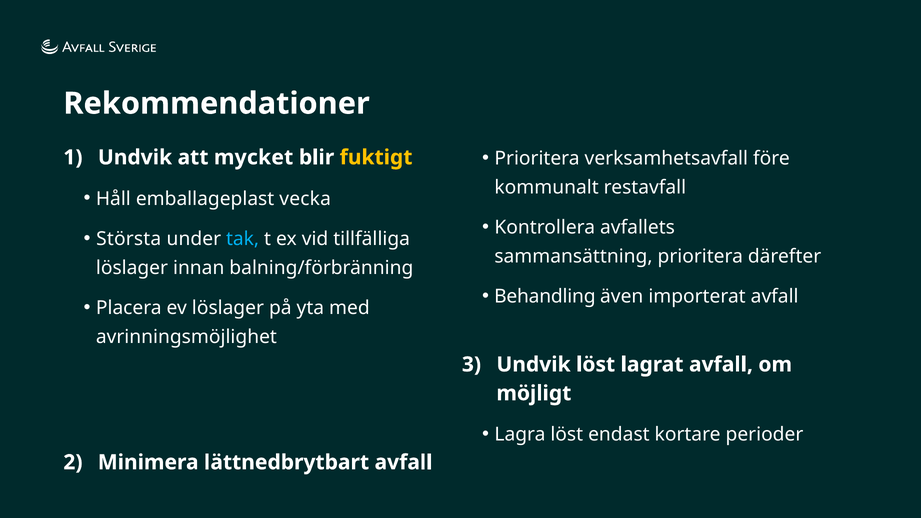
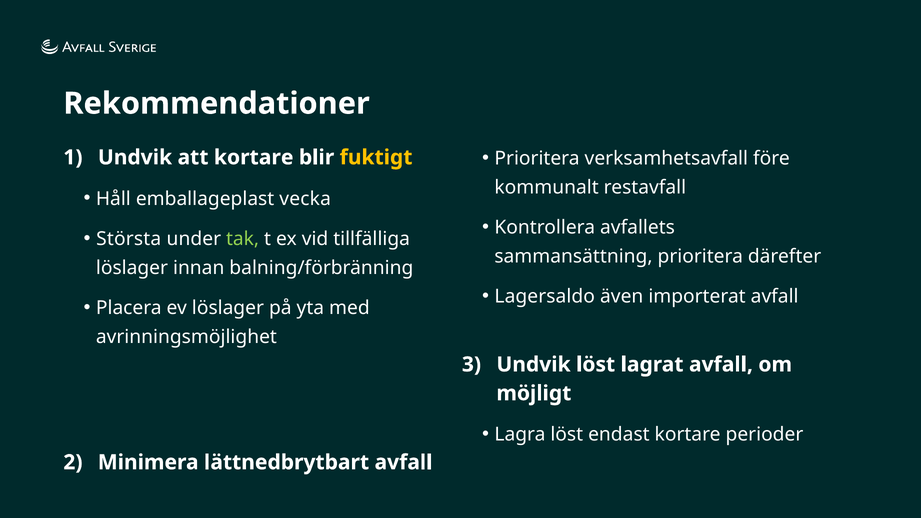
att mycket: mycket -> kortare (254, 157)
tak colour: light blue -> light green (243, 239)
Behandling: Behandling -> Lagersaldo (545, 297)
